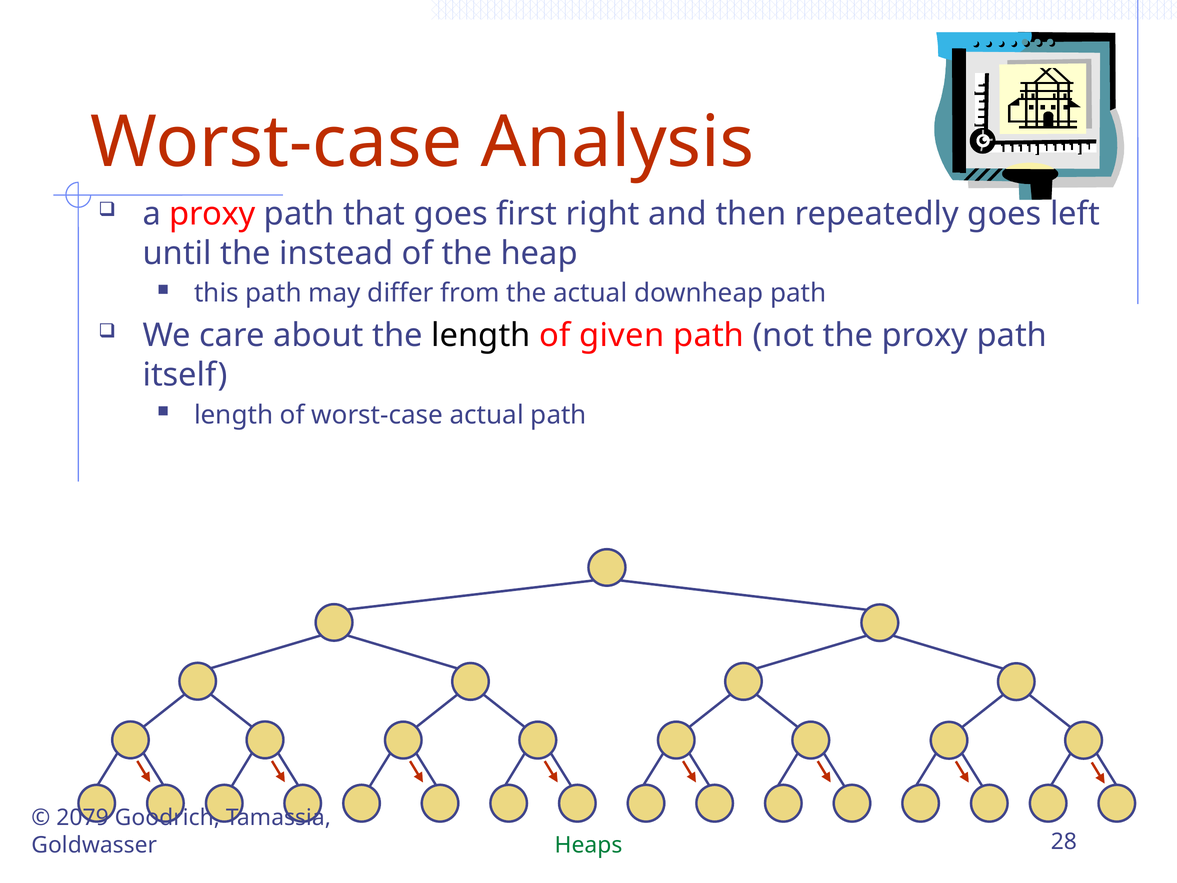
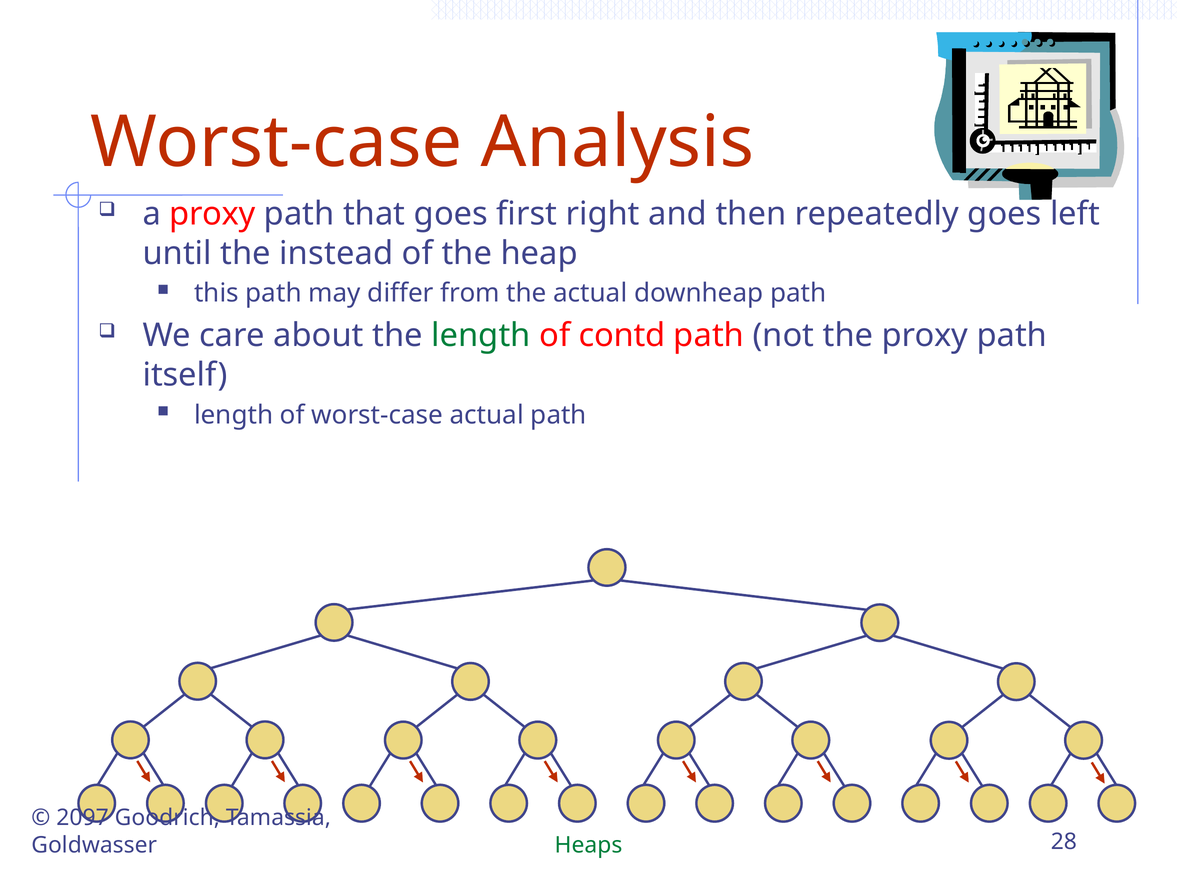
length colour: black -> green (481, 336)
given: given -> contd (622, 336)
2079: 2079 -> 2097 (83, 818)
